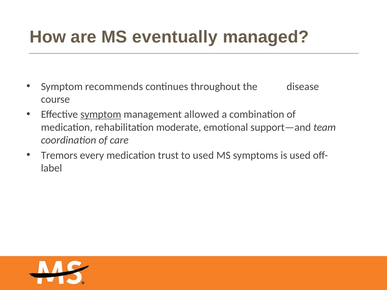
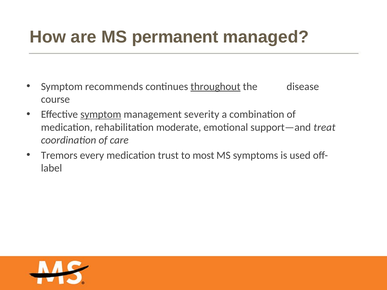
eventually: eventually -> permanent (175, 37)
throughout underline: none -> present (215, 87)
allowed: allowed -> severity (202, 115)
team: team -> treat (325, 127)
to used: used -> most (203, 155)
